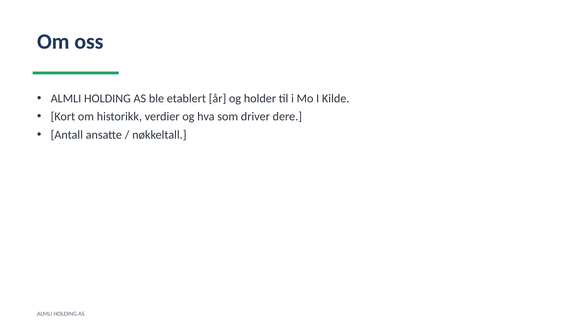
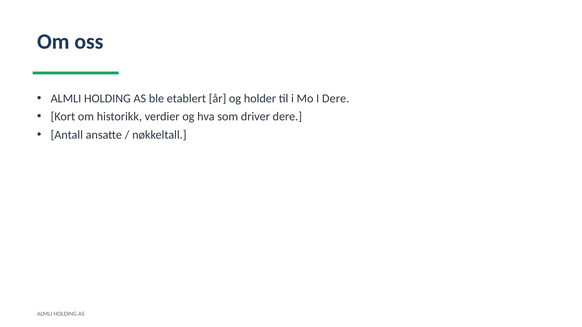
I Kilde: Kilde -> Dere (336, 99)
